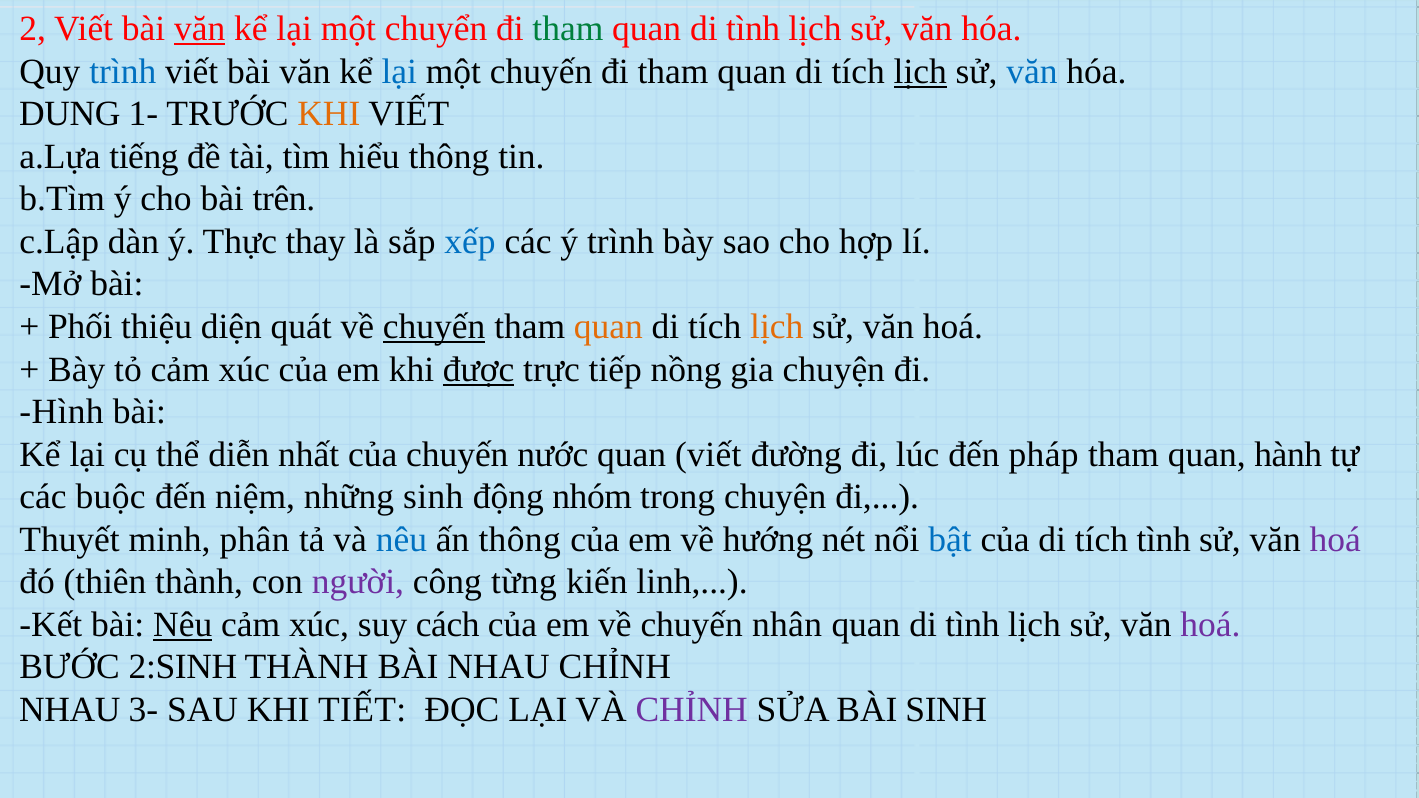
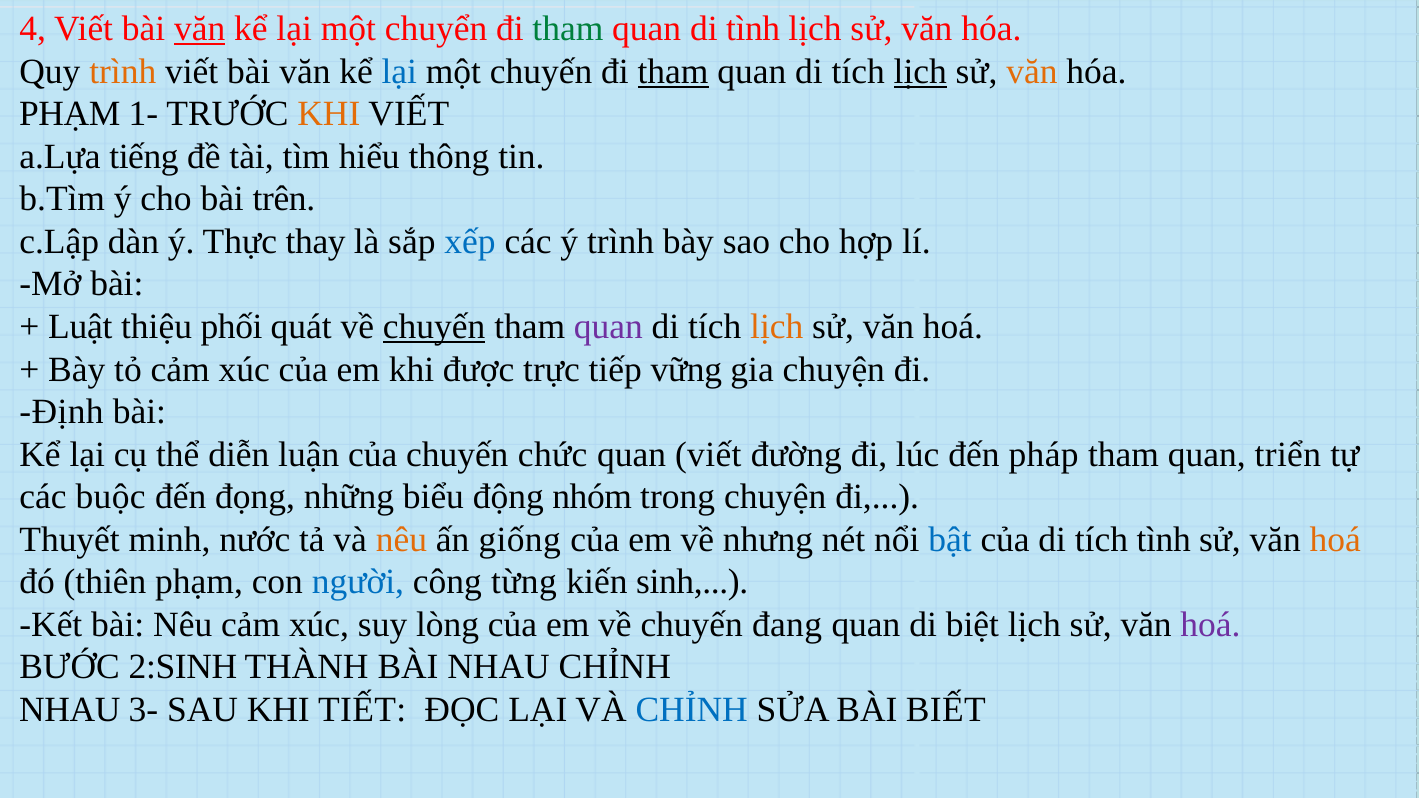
2: 2 -> 4 (33, 29)
trình colour: blue -> orange (123, 71)
tham underline: none -> present (673, 71)
văn colour: blue -> orange (1032, 71)
DUNG: DUNG -> PHẠM (70, 114)
Phối: Phối -> Luật (80, 327)
diện: diện -> phối (232, 327)
quan colour: orange -> purple (608, 327)
được underline: present -> none (479, 369)
nồng: nồng -> vững (686, 369)
Hình: Hình -> Định (62, 412)
nhất: nhất -> luận (309, 455)
nước: nước -> chức (553, 455)
hành: hành -> triển (1288, 455)
niệm: niệm -> đọng (255, 497)
những sinh: sinh -> biểu (433, 497)
phân: phân -> nước (255, 540)
nêu colour: blue -> orange (401, 540)
ấn thông: thông -> giống (520, 540)
hướng: hướng -> nhưng (768, 540)
hoá colour: purple -> orange (1335, 540)
thiên thành: thành -> phạm (199, 582)
người colour: purple -> blue (358, 582)
linh: linh -> sinh (692, 582)
Nêu underline: present -> none (183, 625)
cách: cách -> lòng (448, 625)
nhân: nhân -> đang (787, 625)
tình: tình -> biệt (972, 625)
CHỈNH colour: purple -> blue (692, 710)
BÀI SINH: SINH -> BIẾT (946, 710)
